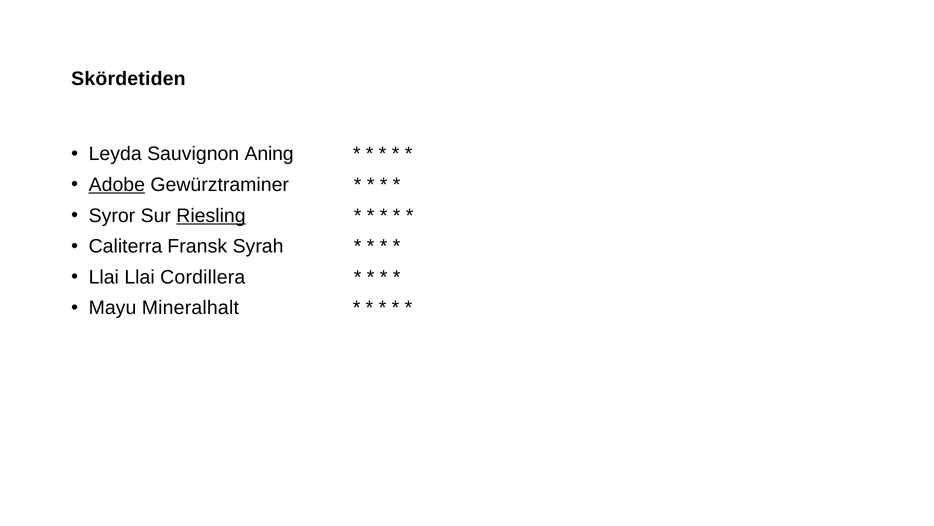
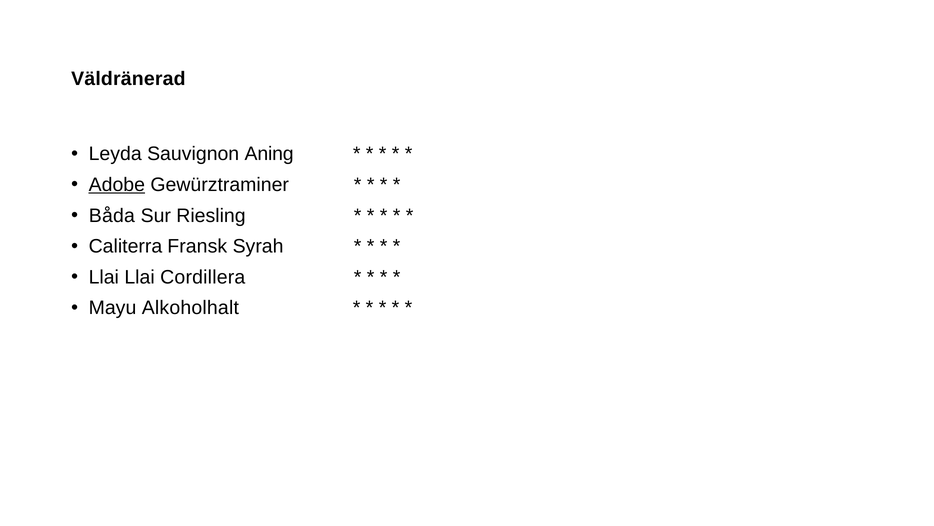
Skördetiden: Skördetiden -> Väldränerad (128, 79)
Syror: Syror -> Båda (112, 215)
Riesling underline: present -> none (211, 215)
Mineralhalt: Mineralhalt -> Alkoholhalt (190, 308)
